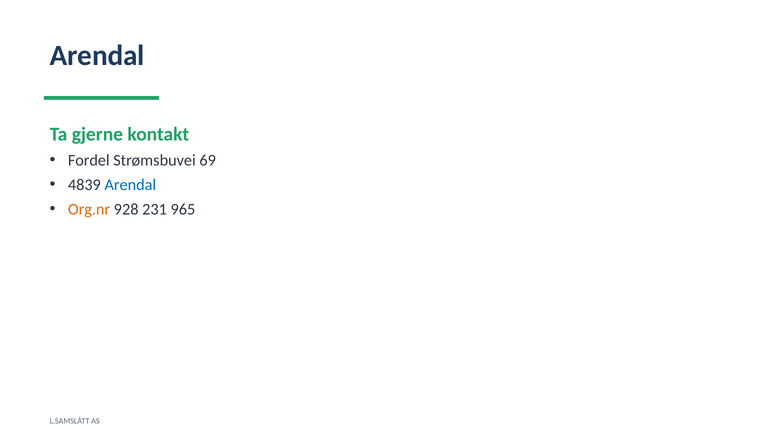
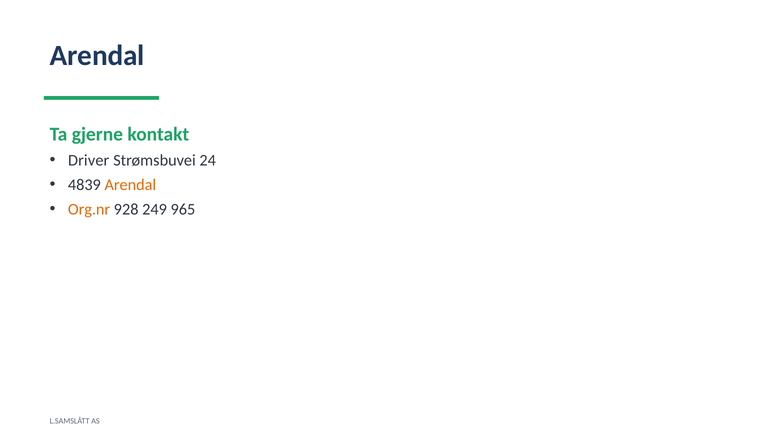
Fordel: Fordel -> Driver (89, 160)
69: 69 -> 24 (208, 160)
Arendal colour: blue -> orange (130, 185)
231: 231 -> 249 (155, 209)
